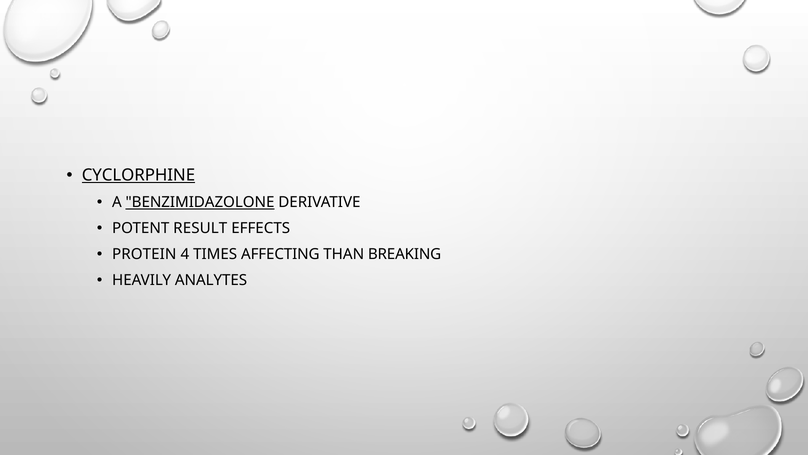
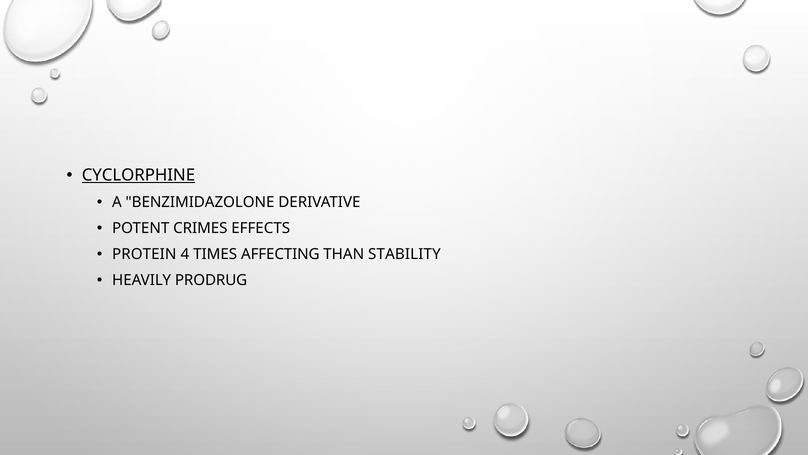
BENZIMIDAZOLONE underline: present -> none (200, 202)
RESULT: RESULT -> CRIMES (200, 228)
BREAKING: BREAKING -> STABILITY (404, 254)
ANALYTES: ANALYTES -> PRODRUG (211, 280)
